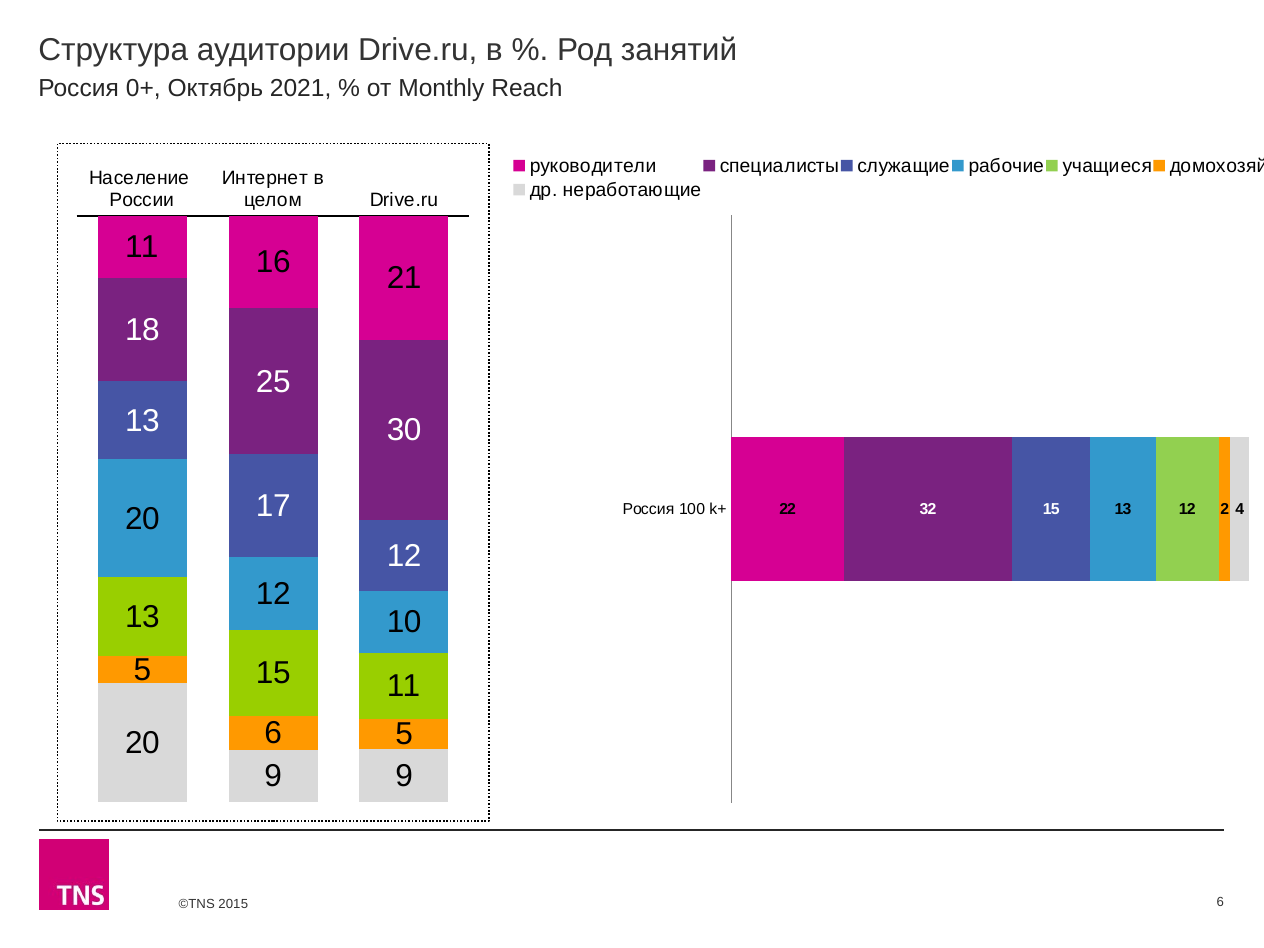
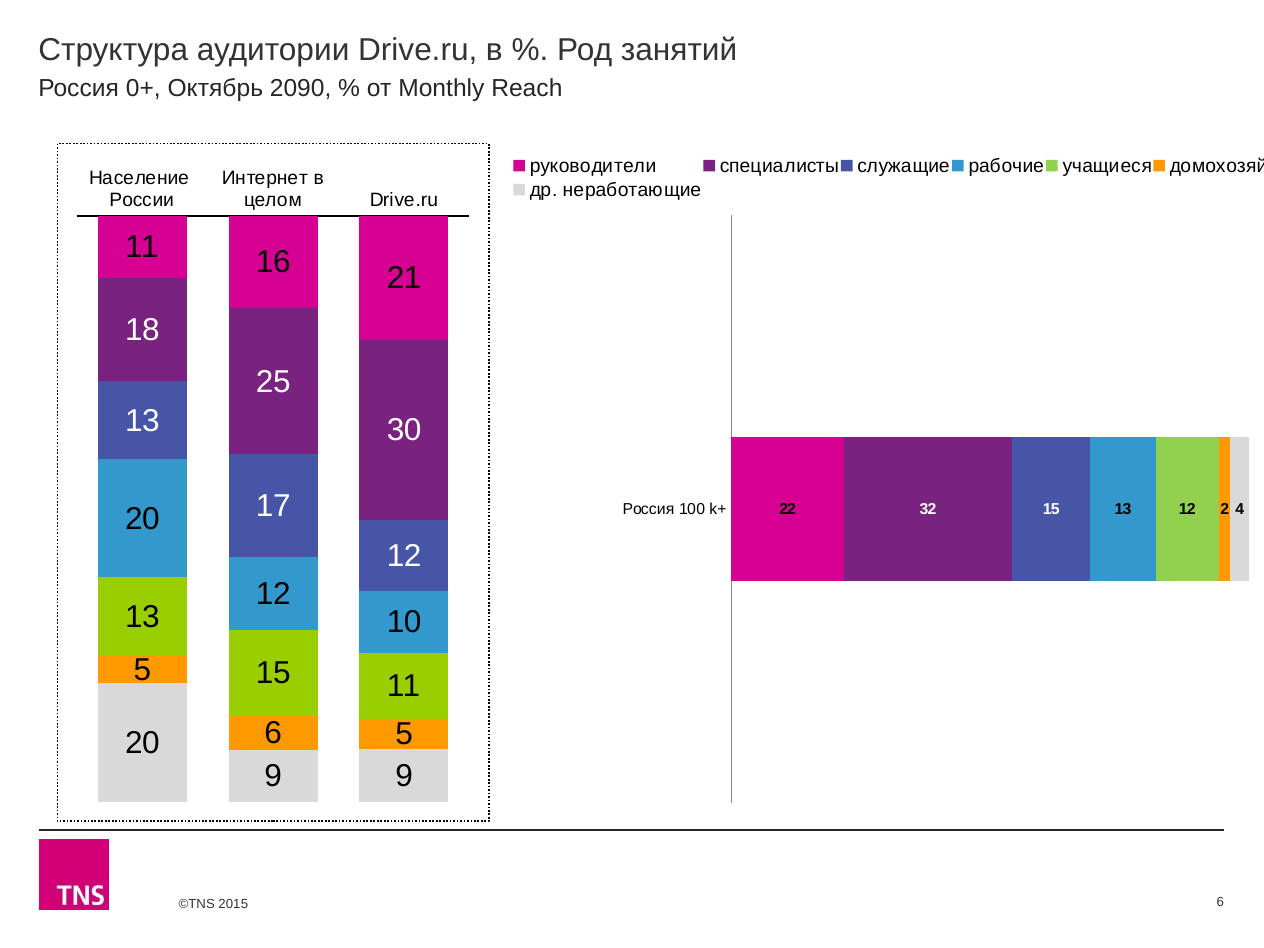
2021: 2021 -> 2090 (301, 88)
